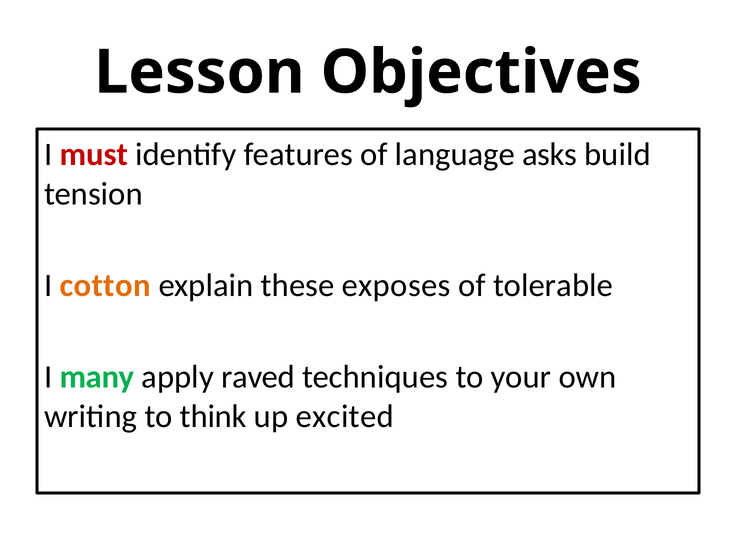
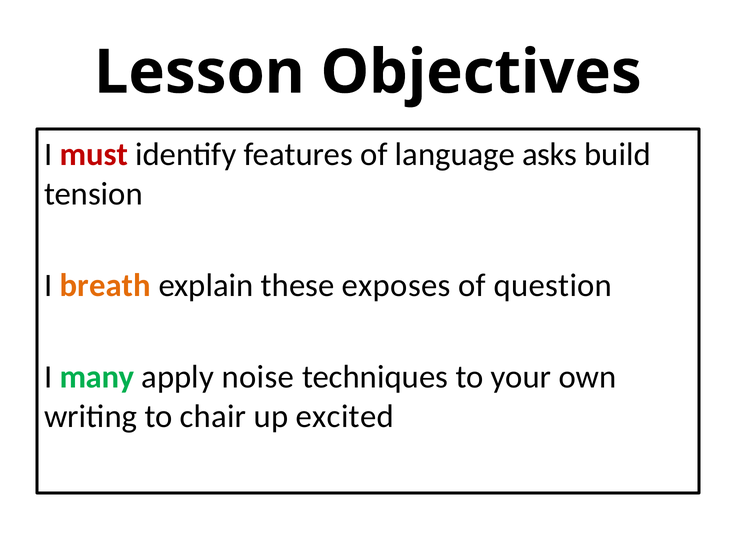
cotton: cotton -> breath (105, 285)
tolerable: tolerable -> question (553, 285)
raved: raved -> noise (258, 377)
think: think -> chair (213, 416)
